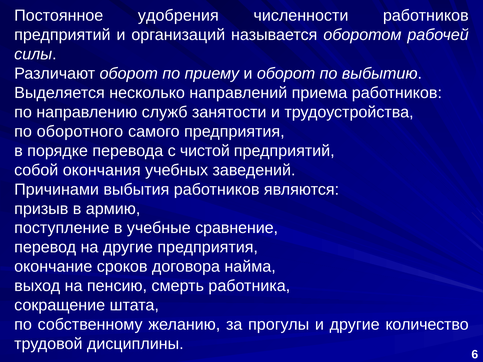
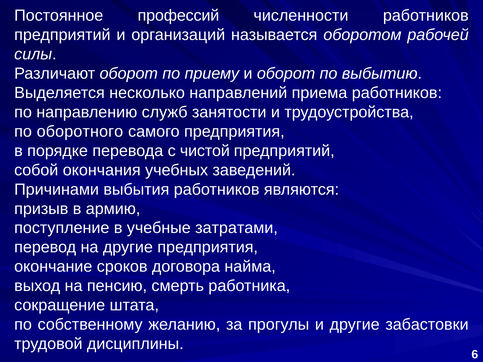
удобрения: удобрения -> профессий (178, 16)
сравнение: сравнение -> затратами (237, 228)
количество: количество -> забастовки (427, 325)
